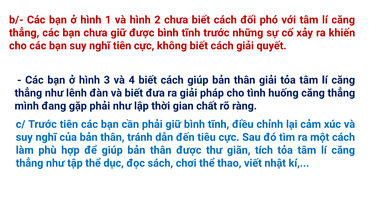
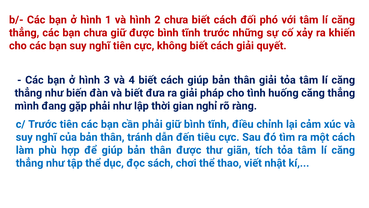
lênh: lênh -> biến (77, 93)
chất: chất -> nghỉ (207, 106)
